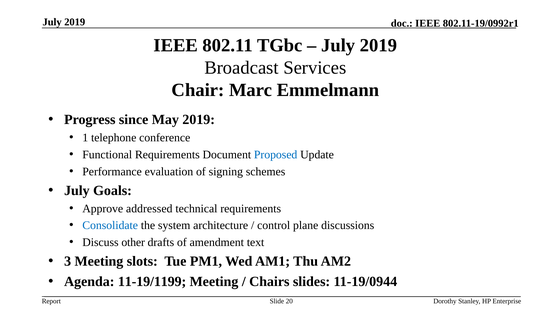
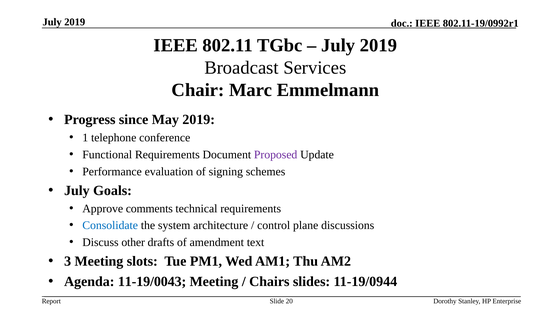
Proposed colour: blue -> purple (276, 155)
addressed: addressed -> comments (149, 209)
11-19/1199: 11-19/1199 -> 11-19/0043 (152, 281)
